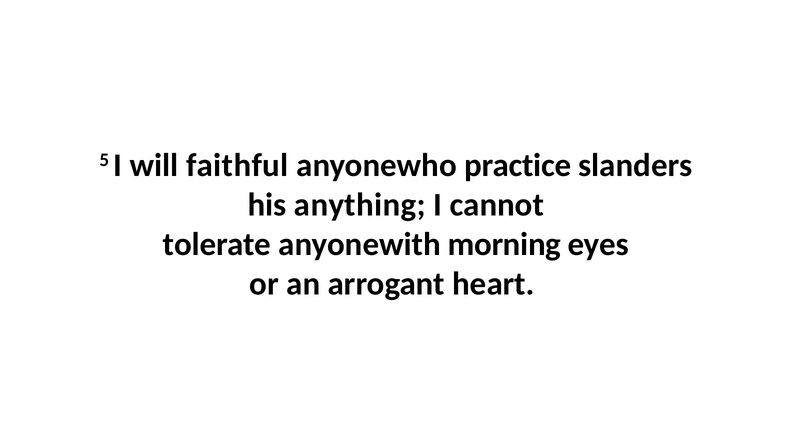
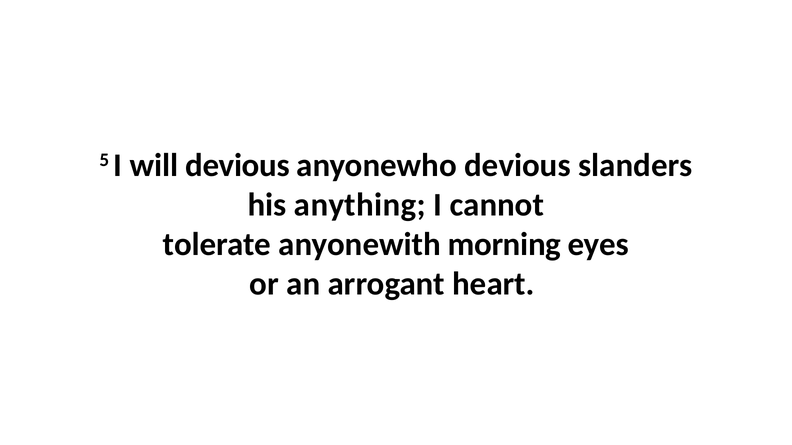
will faithful: faithful -> devious (238, 166)
anyonewho practice: practice -> devious (518, 166)
